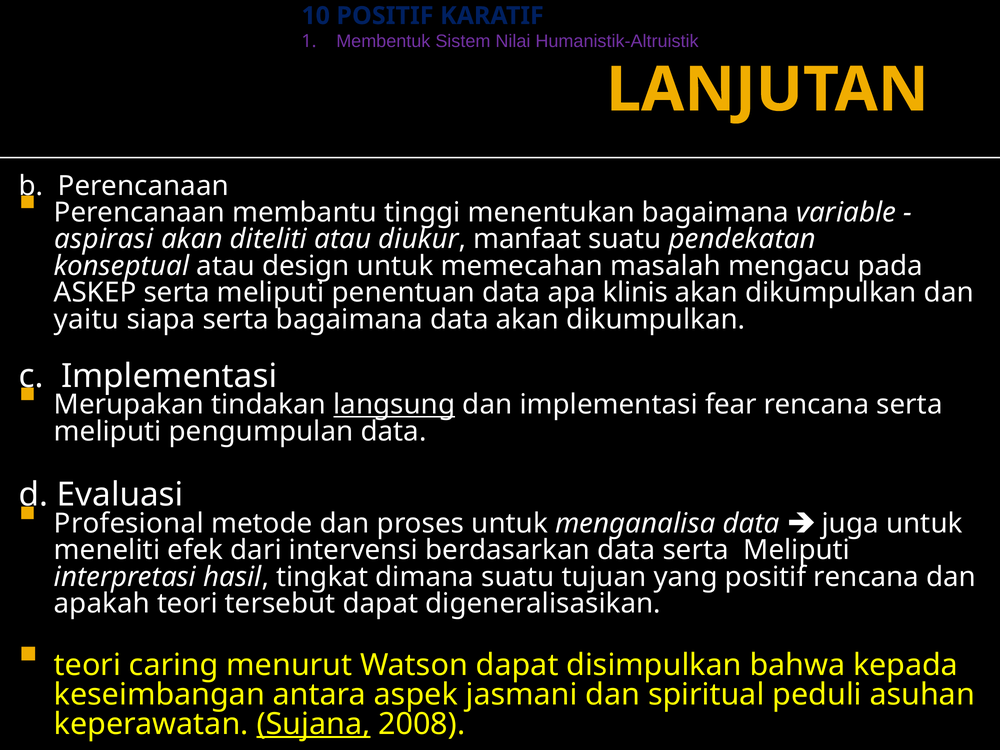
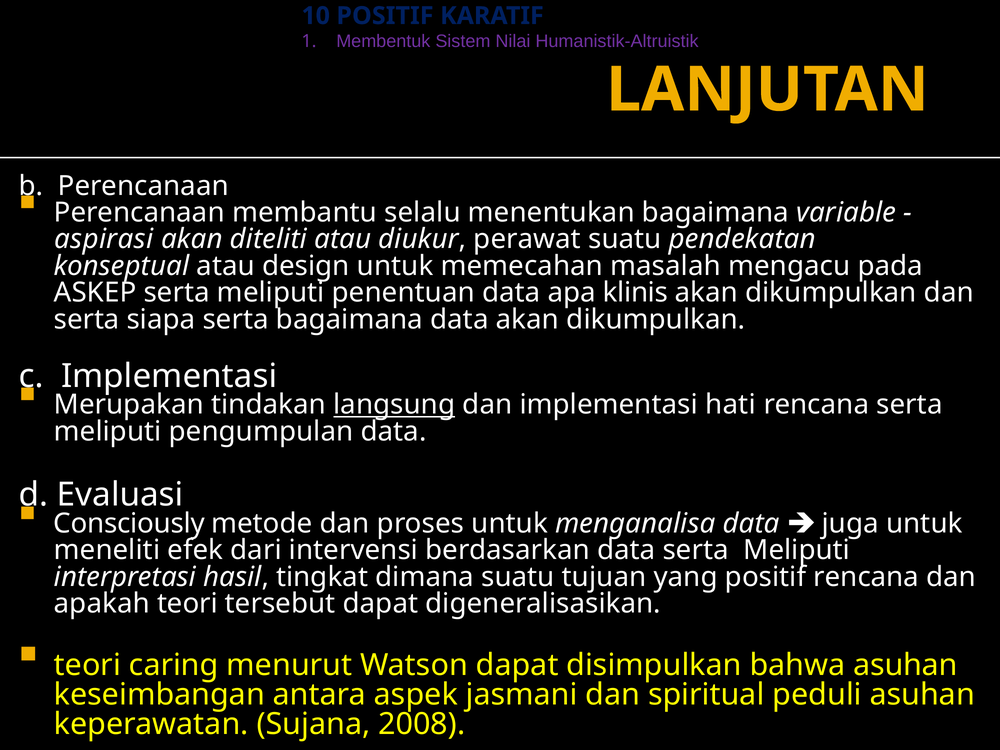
tinggi: tinggi -> selalu (422, 213)
manfaat: manfaat -> perawat (527, 239)
yaitu: yaitu -> serta (87, 319)
fear: fear -> hati (731, 405)
Profesional: Profesional -> Consciously (129, 523)
bahwa kepada: kepada -> asuhan (906, 665)
Sujana underline: present -> none (313, 724)
